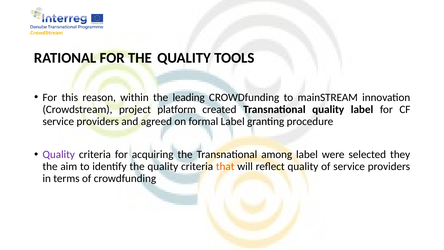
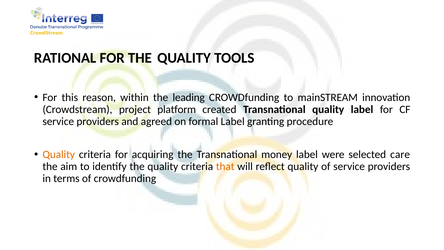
Quality colour: purple -> orange (59, 154)
among: among -> money (277, 154)
they: they -> care (400, 154)
